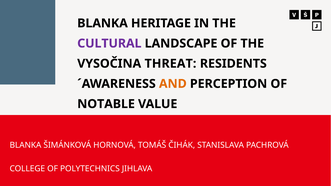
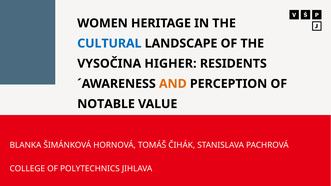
BLANKA: BLANKA -> WOMEN (102, 23)
CULTURAL colour: purple -> blue (109, 43)
THREAT: THREAT -> HIGHER (170, 64)
